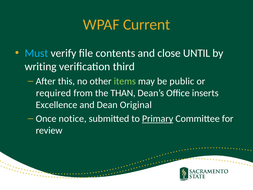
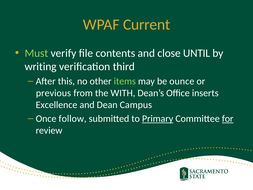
Must colour: light blue -> light green (36, 53)
public: public -> ounce (182, 81)
required: required -> previous (53, 93)
THAN: THAN -> WITH (123, 93)
Original: Original -> Campus (136, 105)
notice: notice -> follow (73, 118)
for underline: none -> present (228, 118)
